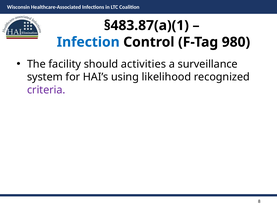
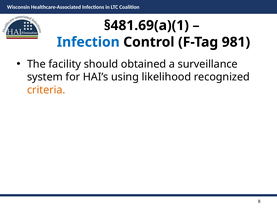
§483.87(a)(1: §483.87(a)(1 -> §481.69(a)(1 (146, 25)
980: 980 -> 981 (236, 42)
activities: activities -> obtained (144, 64)
criteria colour: purple -> orange (46, 90)
